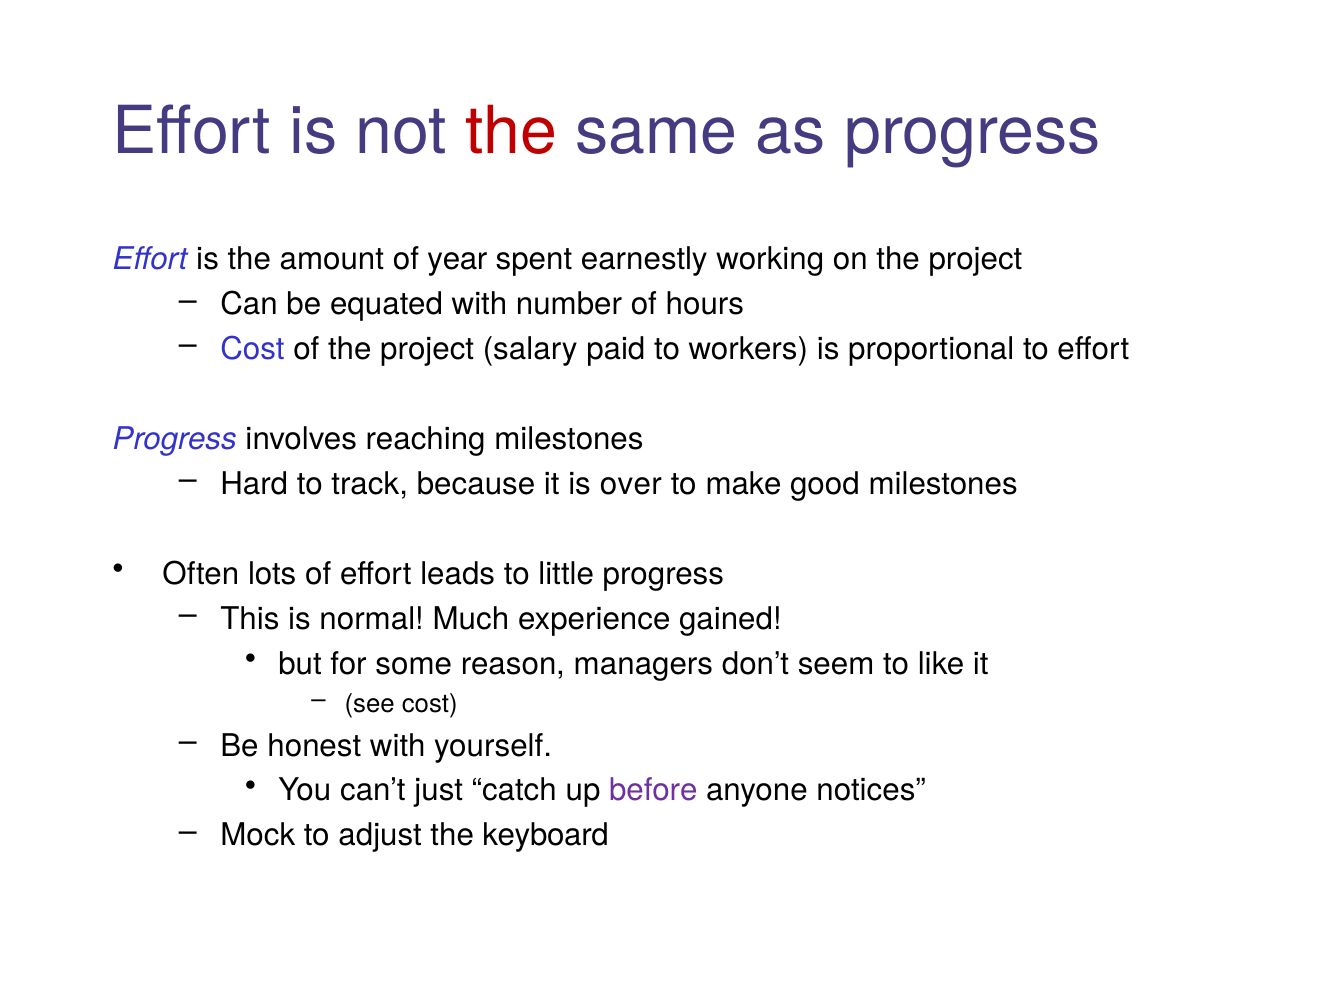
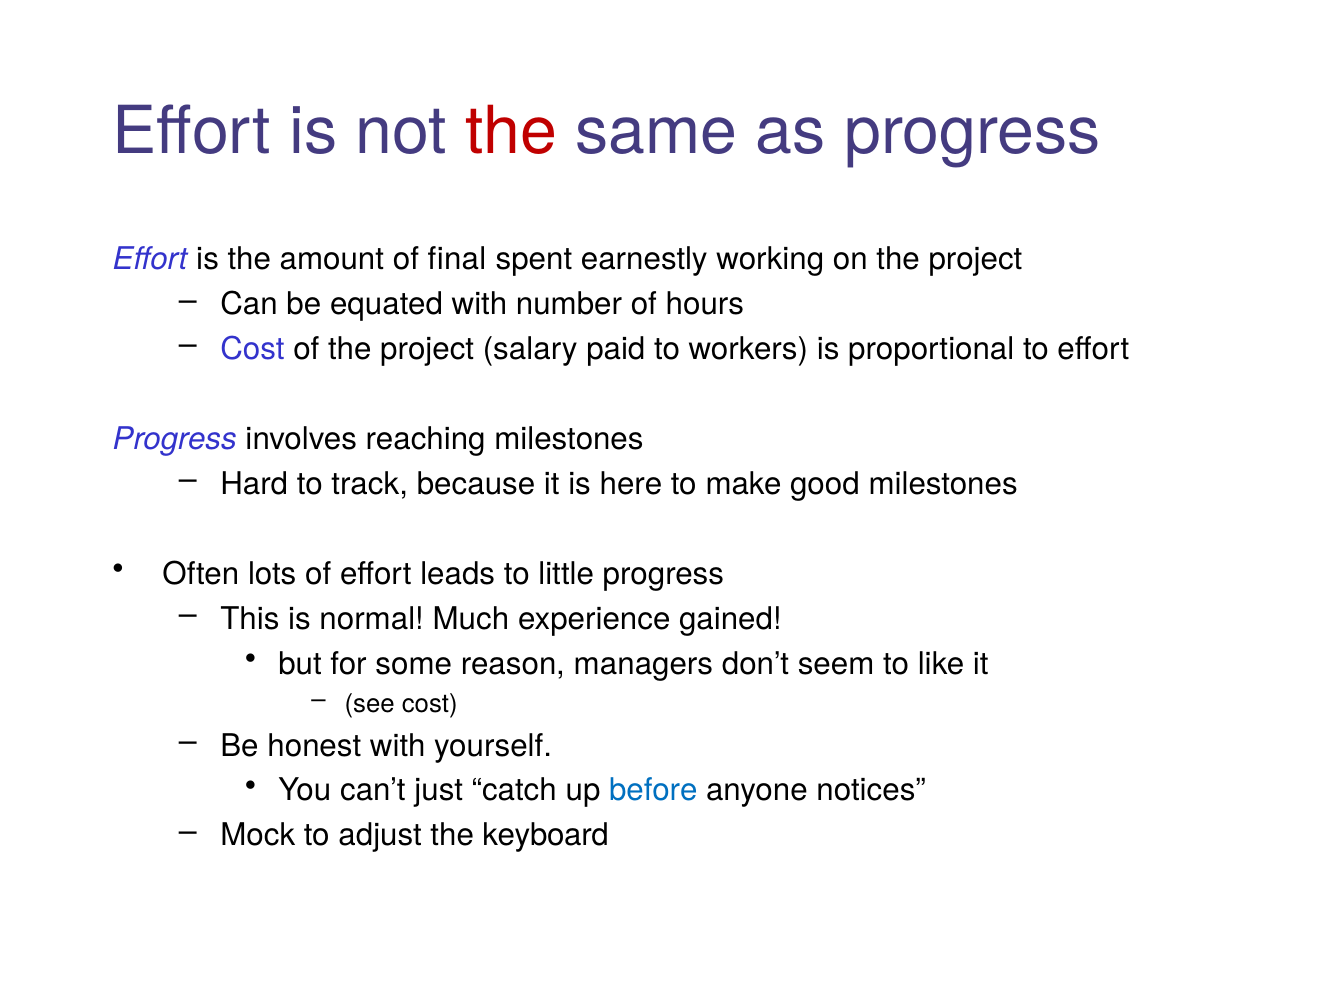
year: year -> final (457, 260)
over: over -> here (631, 484)
before colour: purple -> blue (653, 790)
